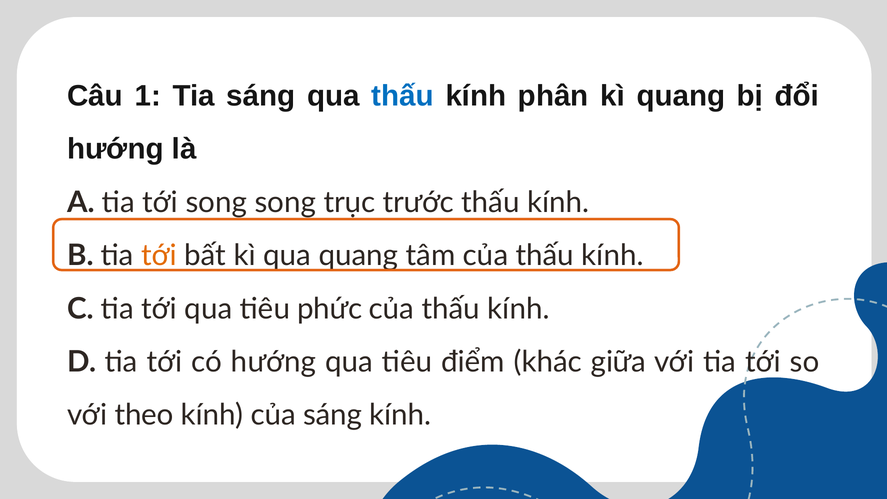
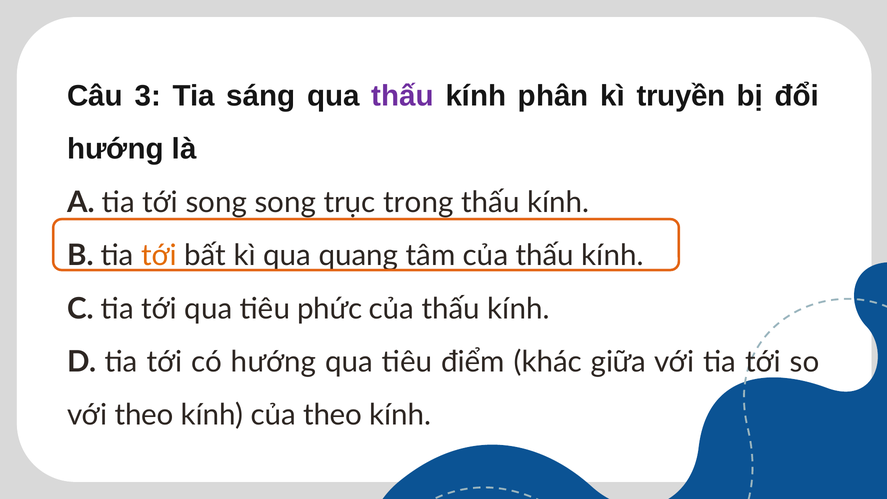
1: 1 -> 3 (148, 96)
thấu colour: blue -> purple (403, 96)
kì quang: quang -> truyền (681, 96)
trước: trước -> trong (418, 202)
của sáng: sáng -> theo (333, 415)
